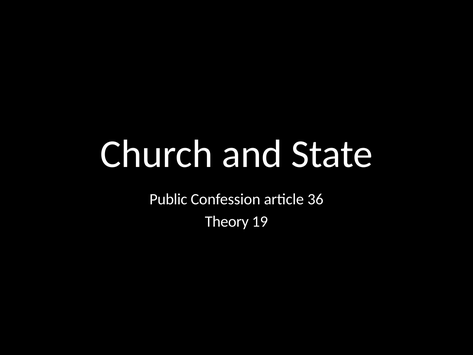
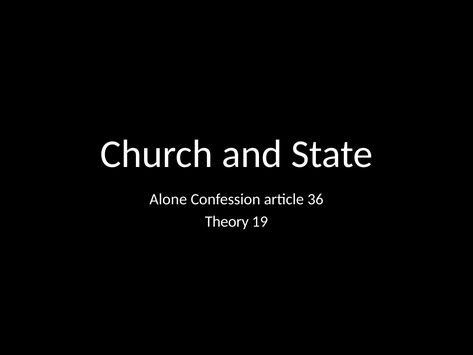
Public: Public -> Alone (168, 199)
